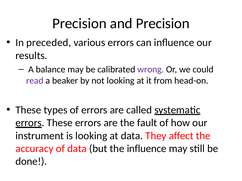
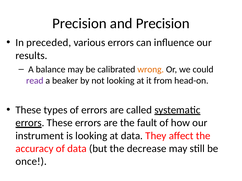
wrong colour: purple -> orange (151, 70)
the influence: influence -> decrease (147, 149)
done: done -> once (31, 162)
